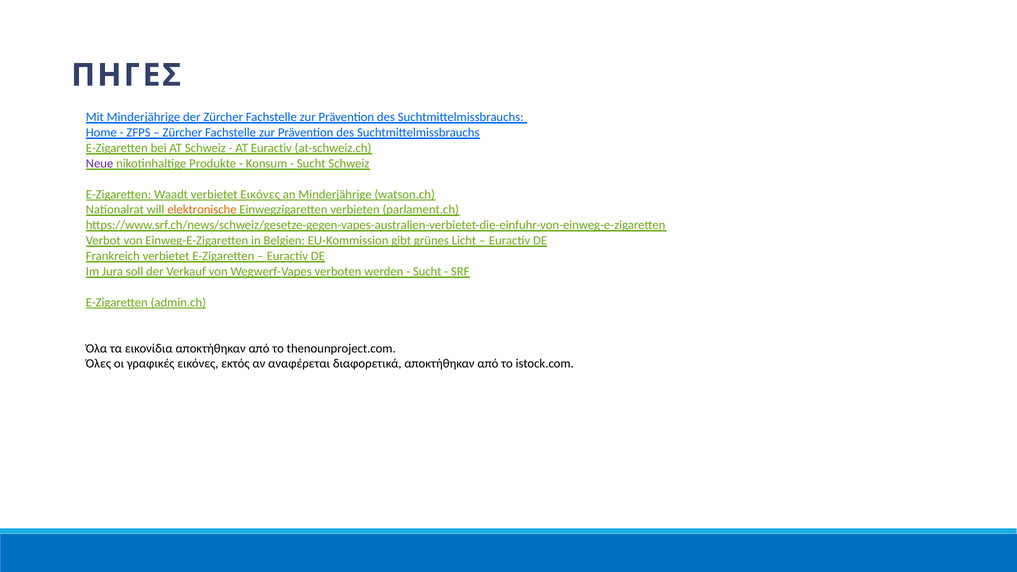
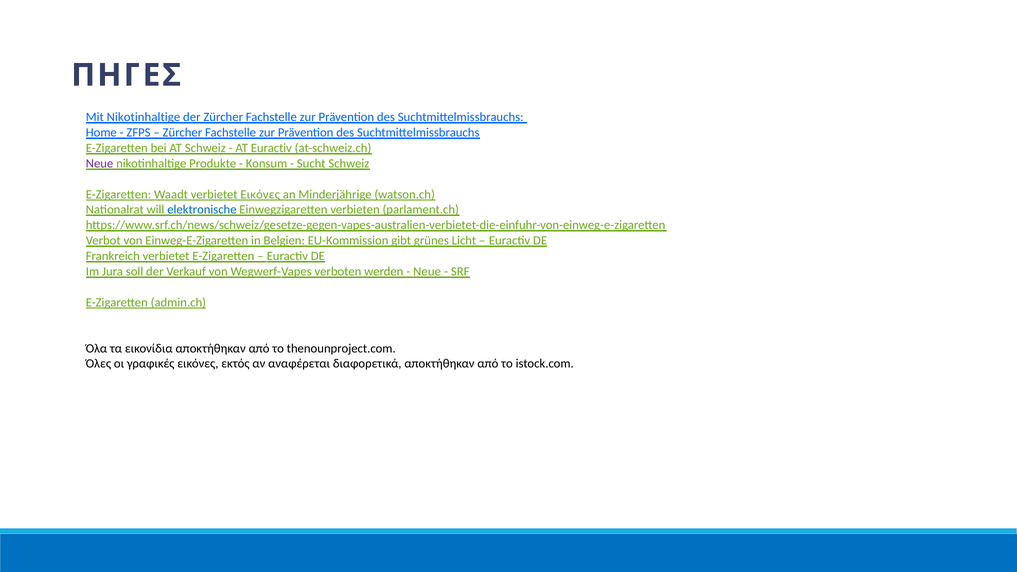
Mit Minderjährige: Minderjährige -> Nikotinhaltige (143, 117)
elektronische colour: orange -> blue (202, 210)
Sucht: Sucht -> Neue (427, 272)
